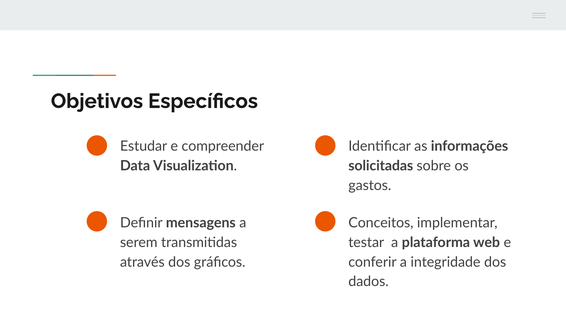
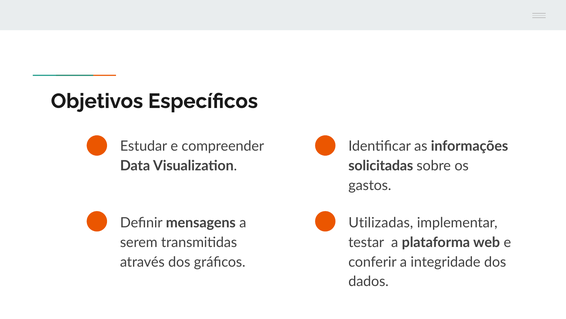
Conceitos: Conceitos -> Utilizadas (381, 222)
